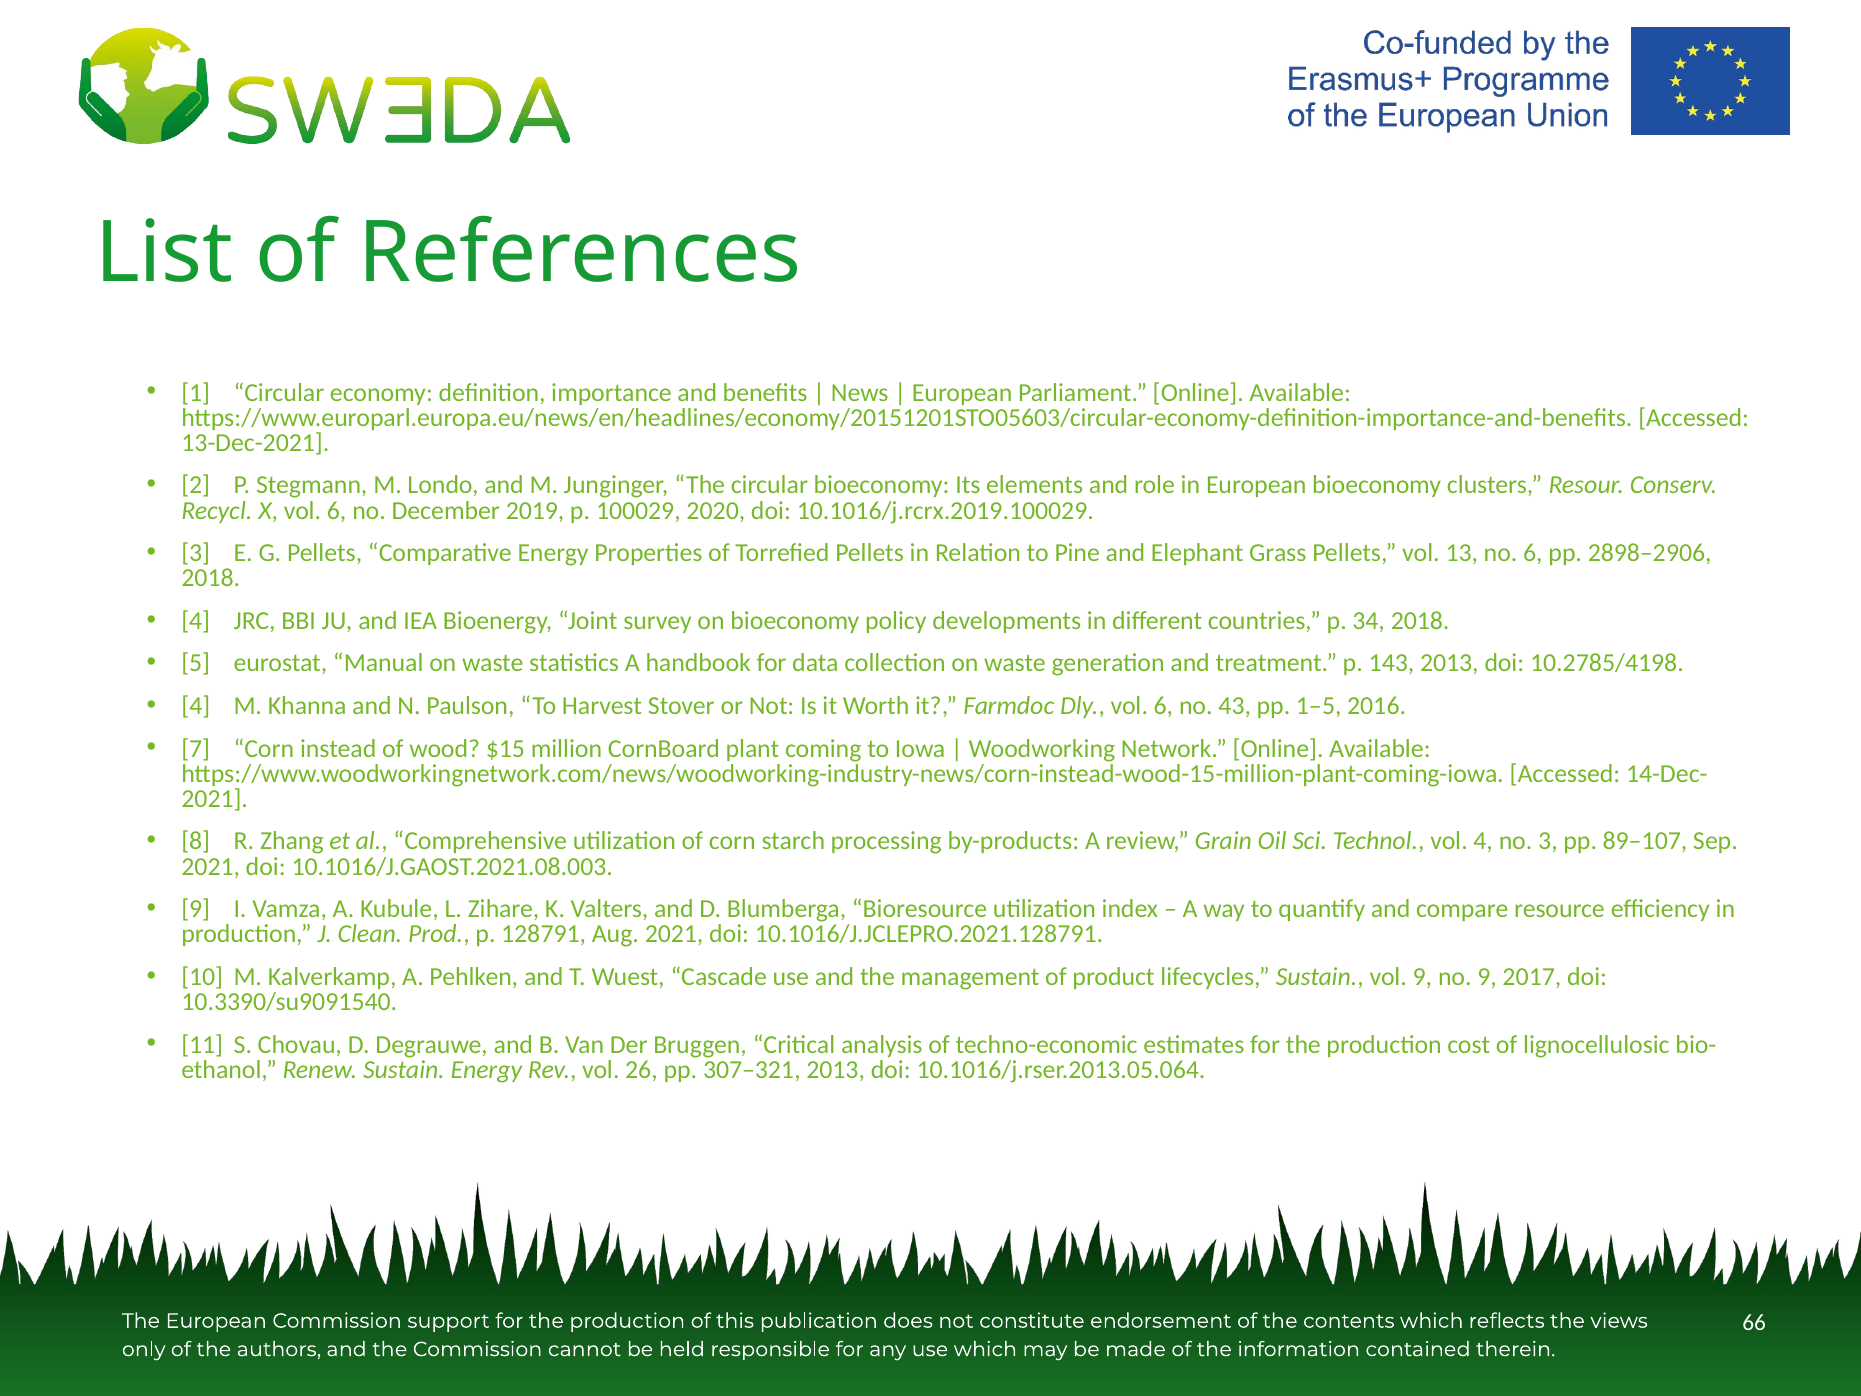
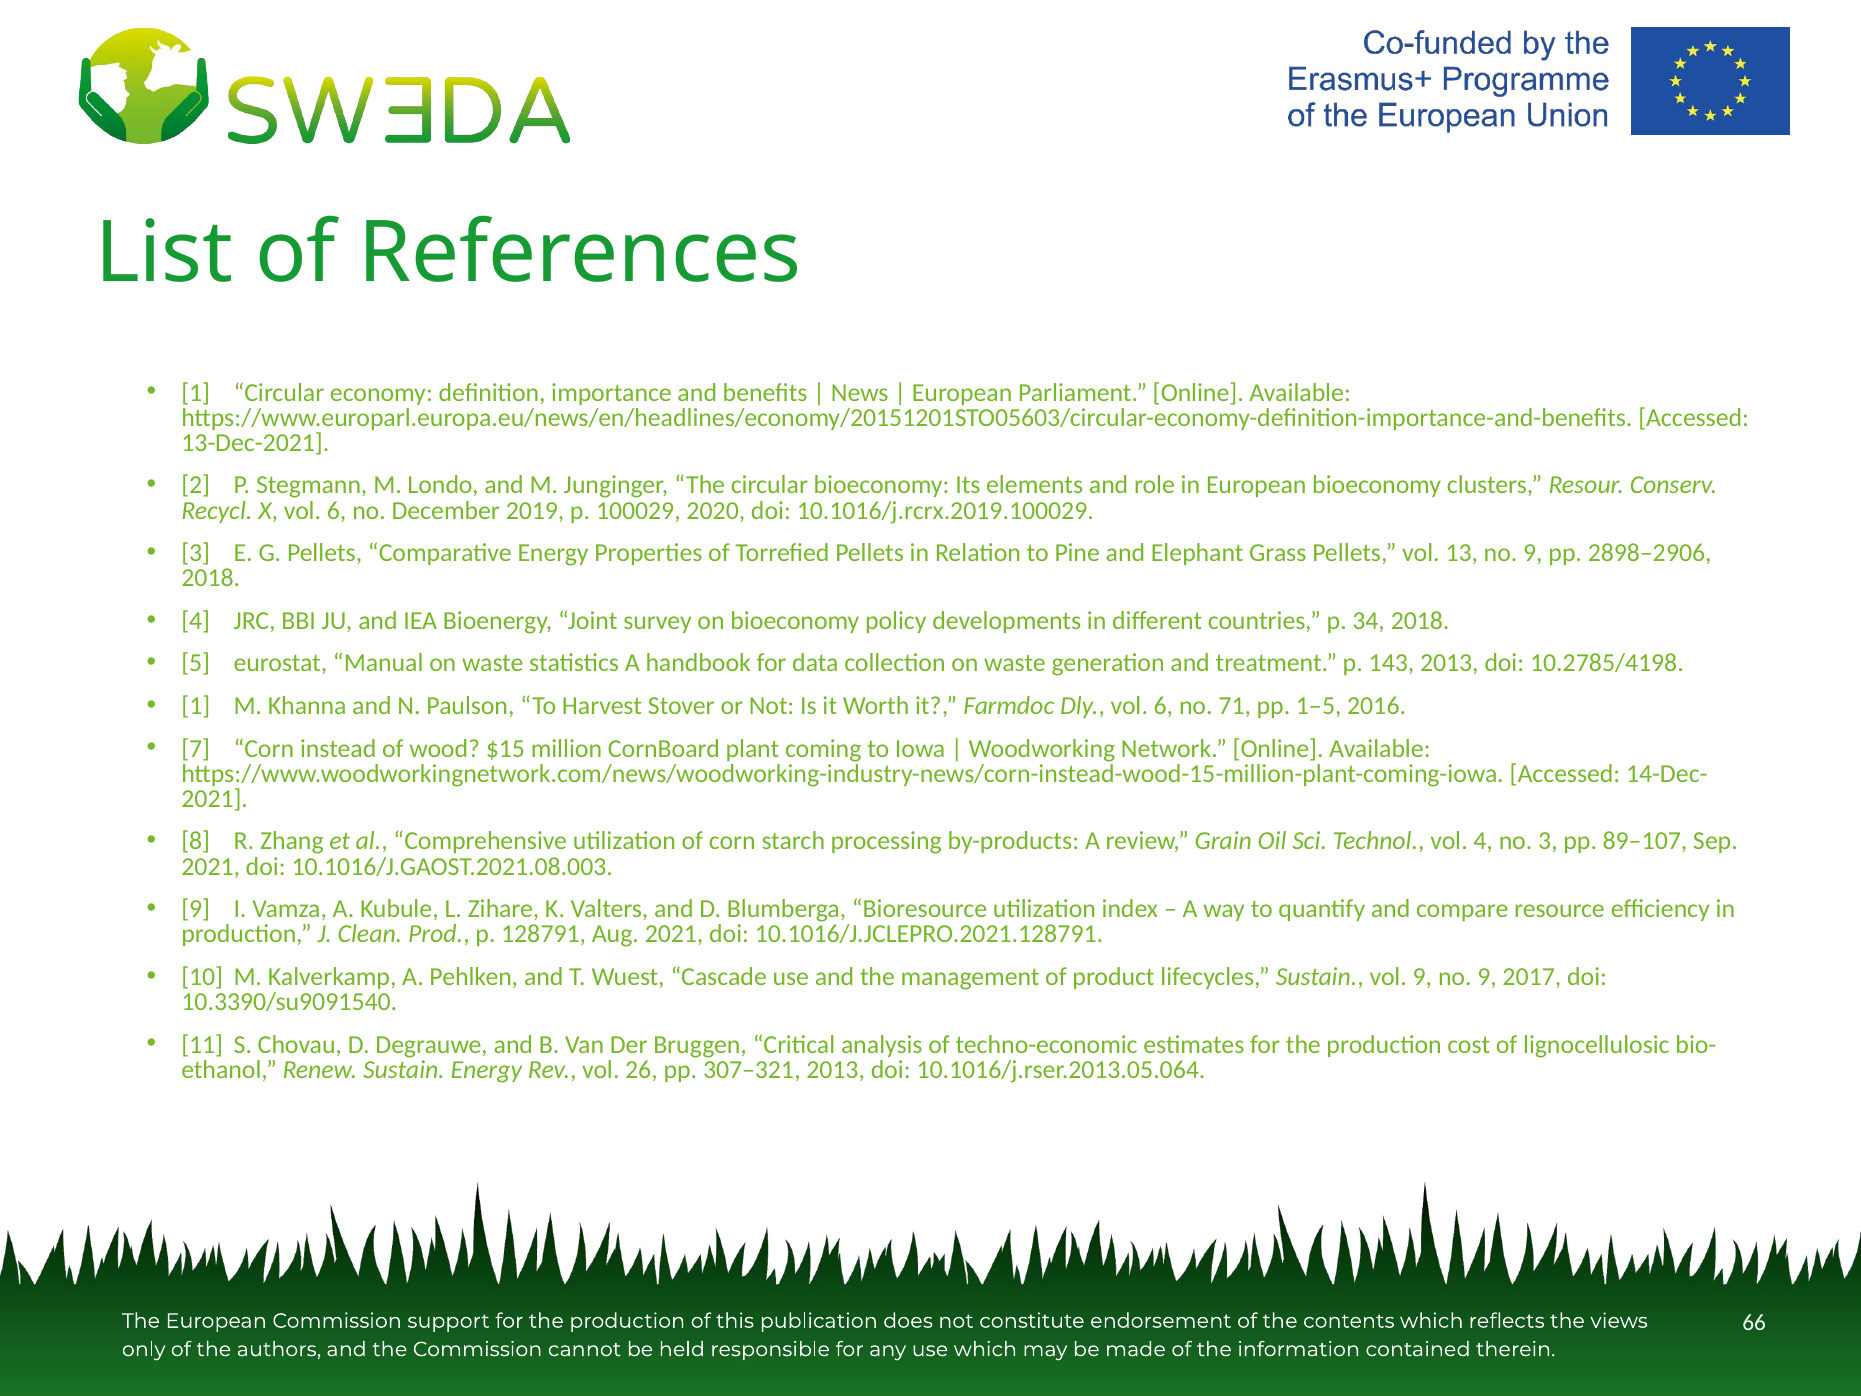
13 no 6: 6 -> 9 (1533, 553)
4: 4 -> 1 (196, 706)
43: 43 -> 71 (1235, 706)
